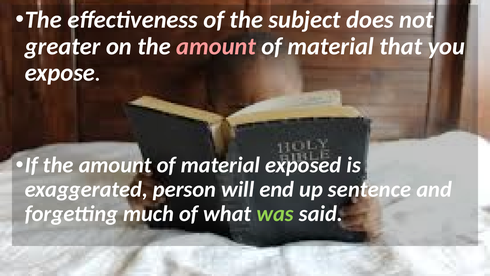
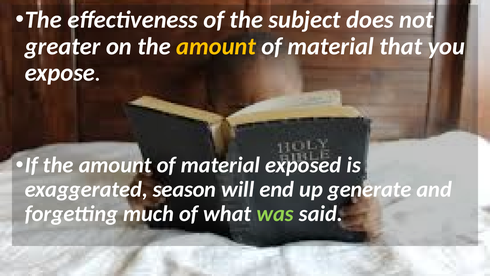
amount colour: pink -> yellow (216, 46)
person: person -> season (185, 189)
sentence: sentence -> generate (370, 189)
